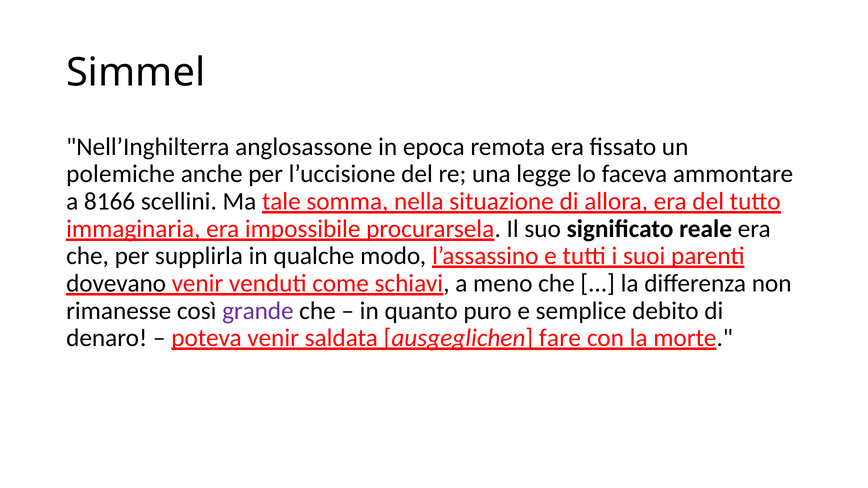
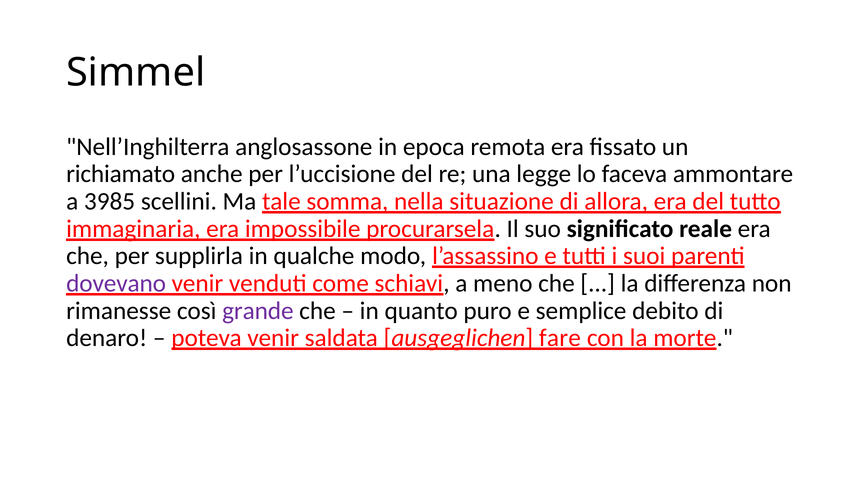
polemiche: polemiche -> richiamato (121, 174)
8166: 8166 -> 3985 (110, 201)
dovevano colour: black -> purple (116, 283)
